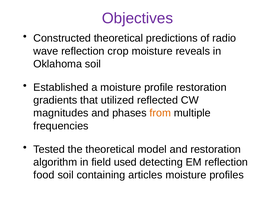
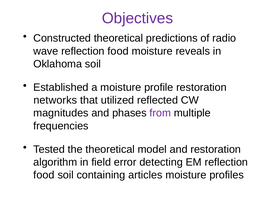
wave reflection crop: crop -> food (118, 51)
gradients: gradients -> networks (55, 100)
from colour: orange -> purple (160, 113)
used: used -> error (125, 162)
